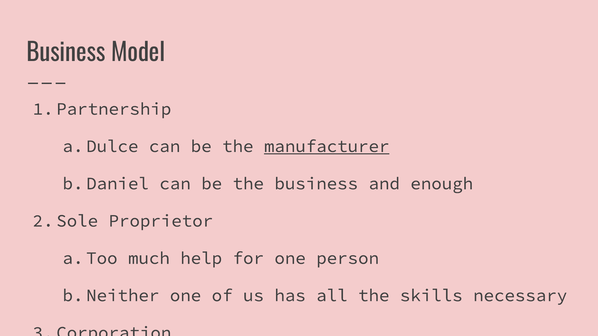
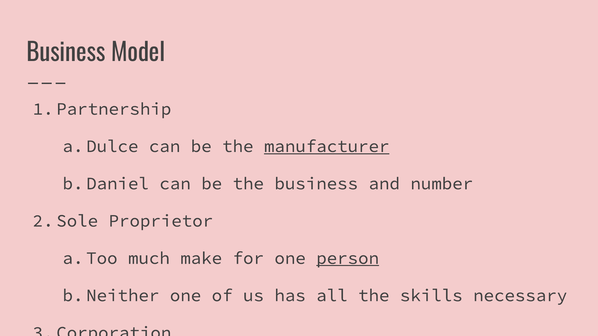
and enough: enough -> number (442, 184)
help: help -> make (201, 258)
person underline: none -> present (348, 258)
